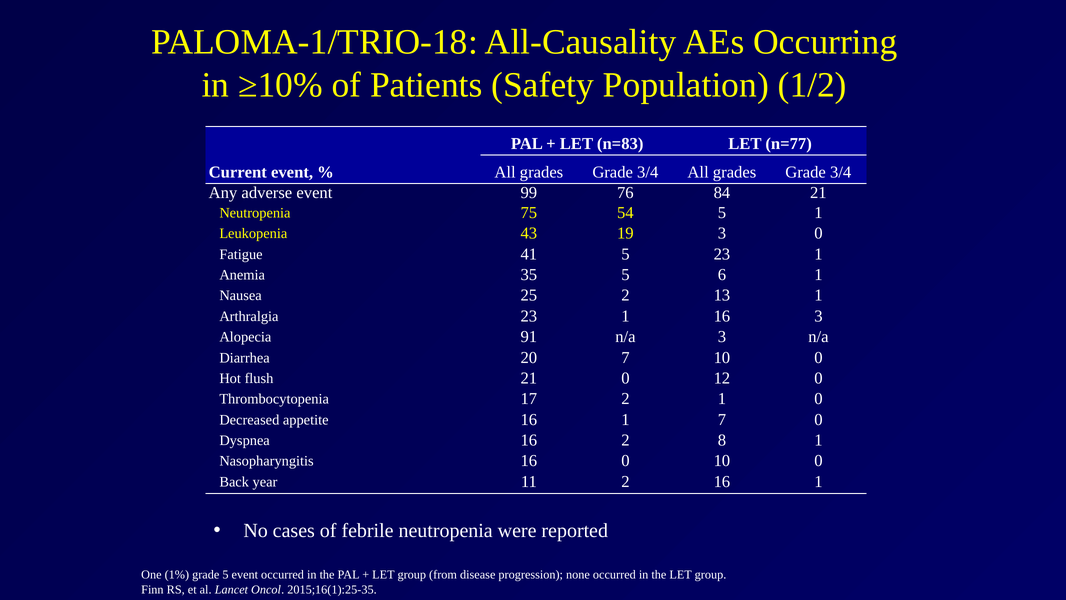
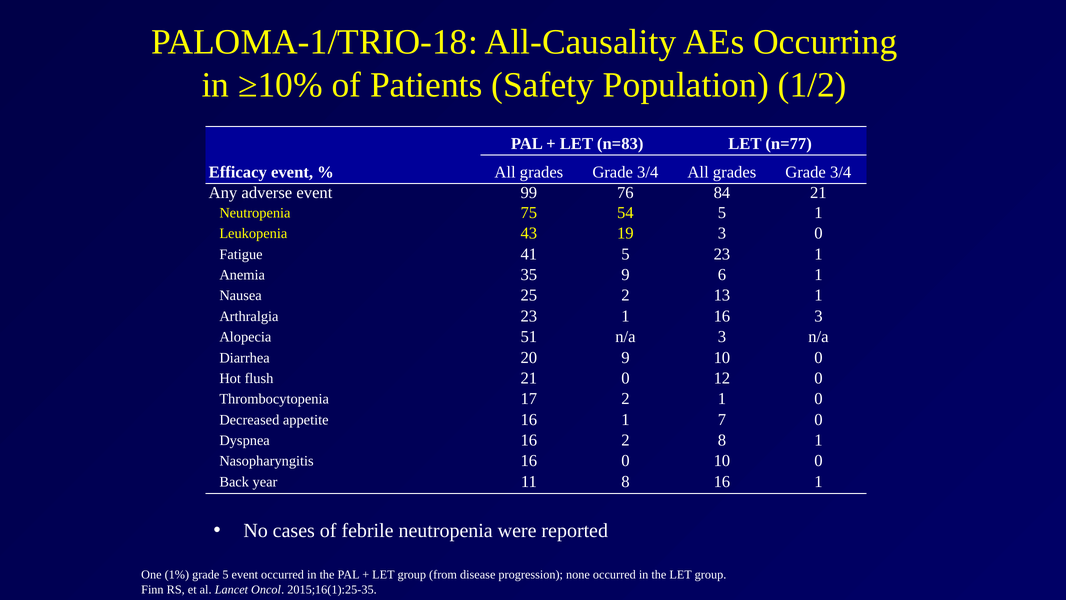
Current: Current -> Efficacy (238, 172)
35 5: 5 -> 9 (625, 275)
91: 91 -> 51 (529, 337)
20 7: 7 -> 9 (625, 357)
11 2: 2 -> 8 (625, 481)
